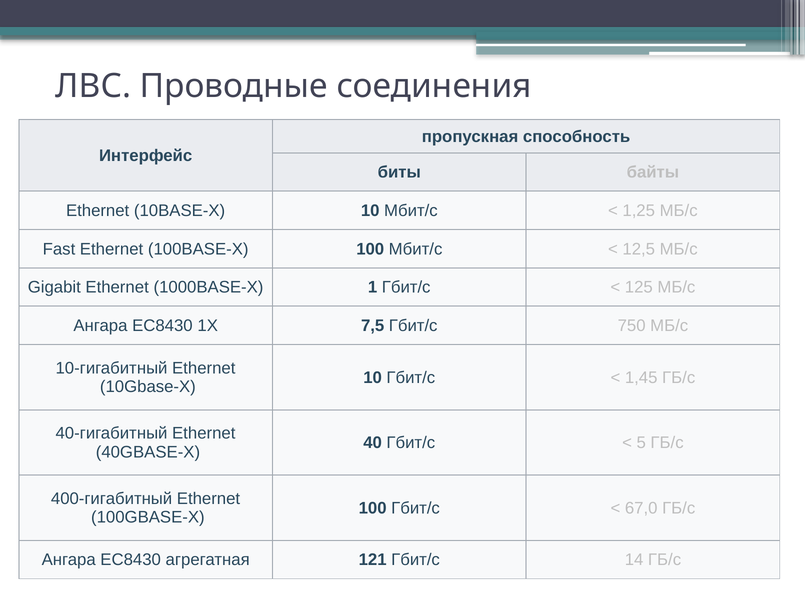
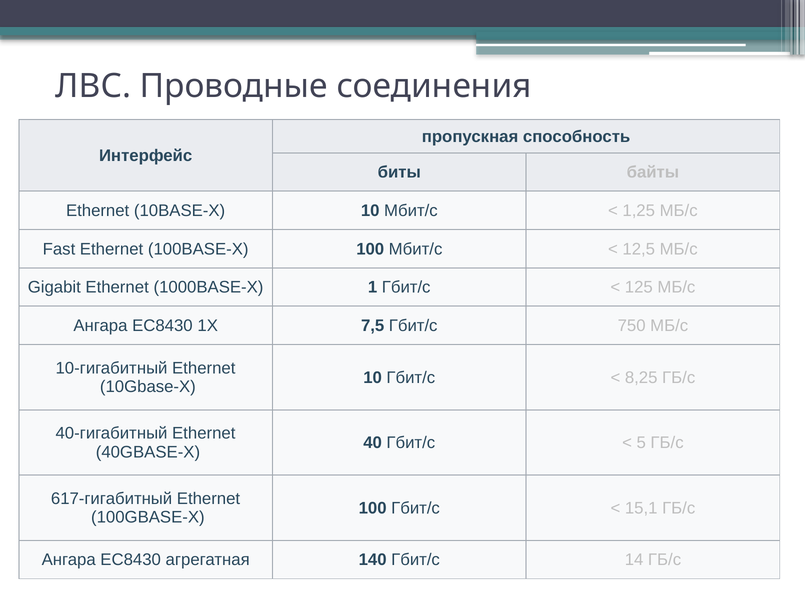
1,45: 1,45 -> 8,25 (641, 377)
400-гигабитный: 400-гигабитный -> 617-гигабитный (112, 499)
67,0: 67,0 -> 15,1 (641, 508)
121: 121 -> 140 (373, 560)
